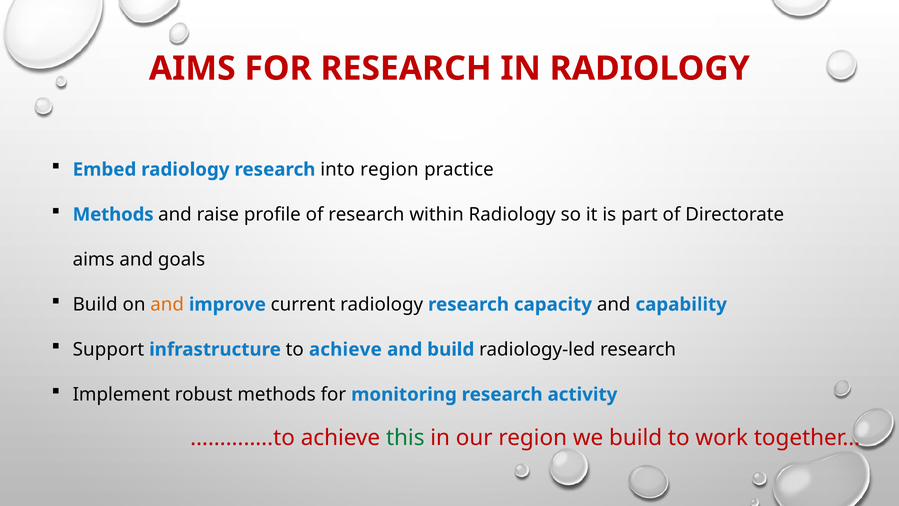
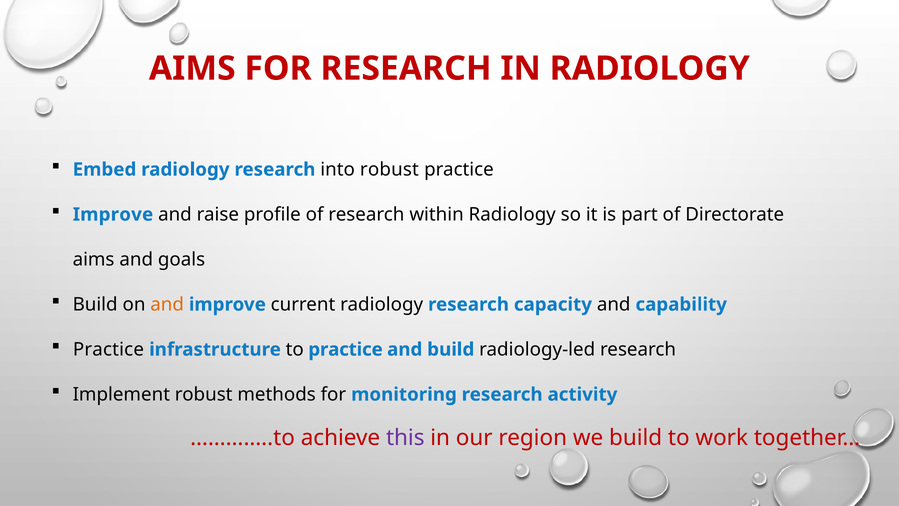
into region: region -> robust (389, 169)
Methods: Methods -> Improve (113, 214)
Support: Support -> Practice (108, 349)
to achieve: achieve -> practice (346, 349)
this colour: green -> purple (405, 438)
